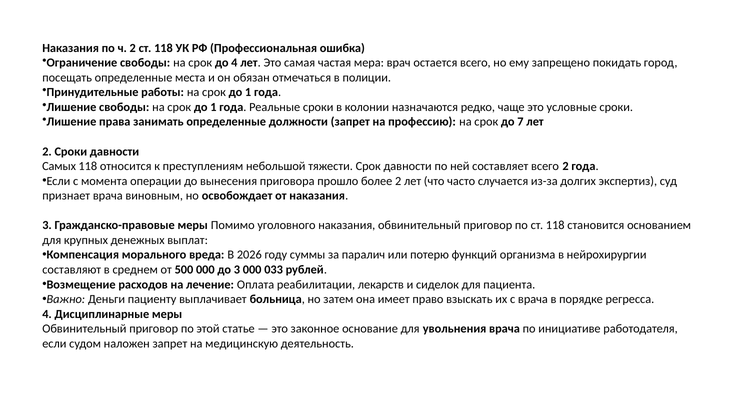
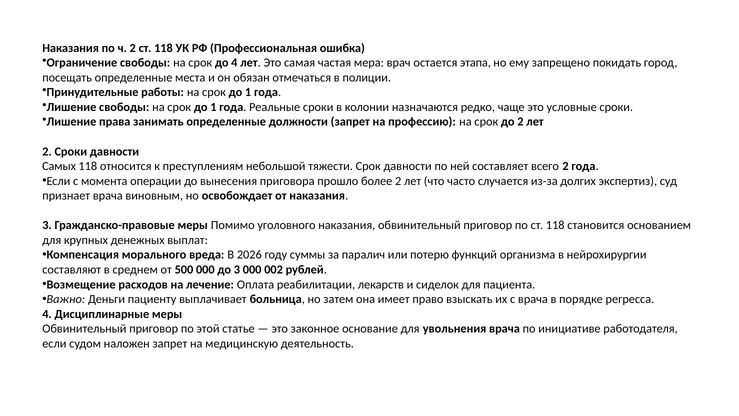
остается всего: всего -> этапа (475, 63)
до 7: 7 -> 2 (520, 122)
033: 033 -> 002 (274, 270)
